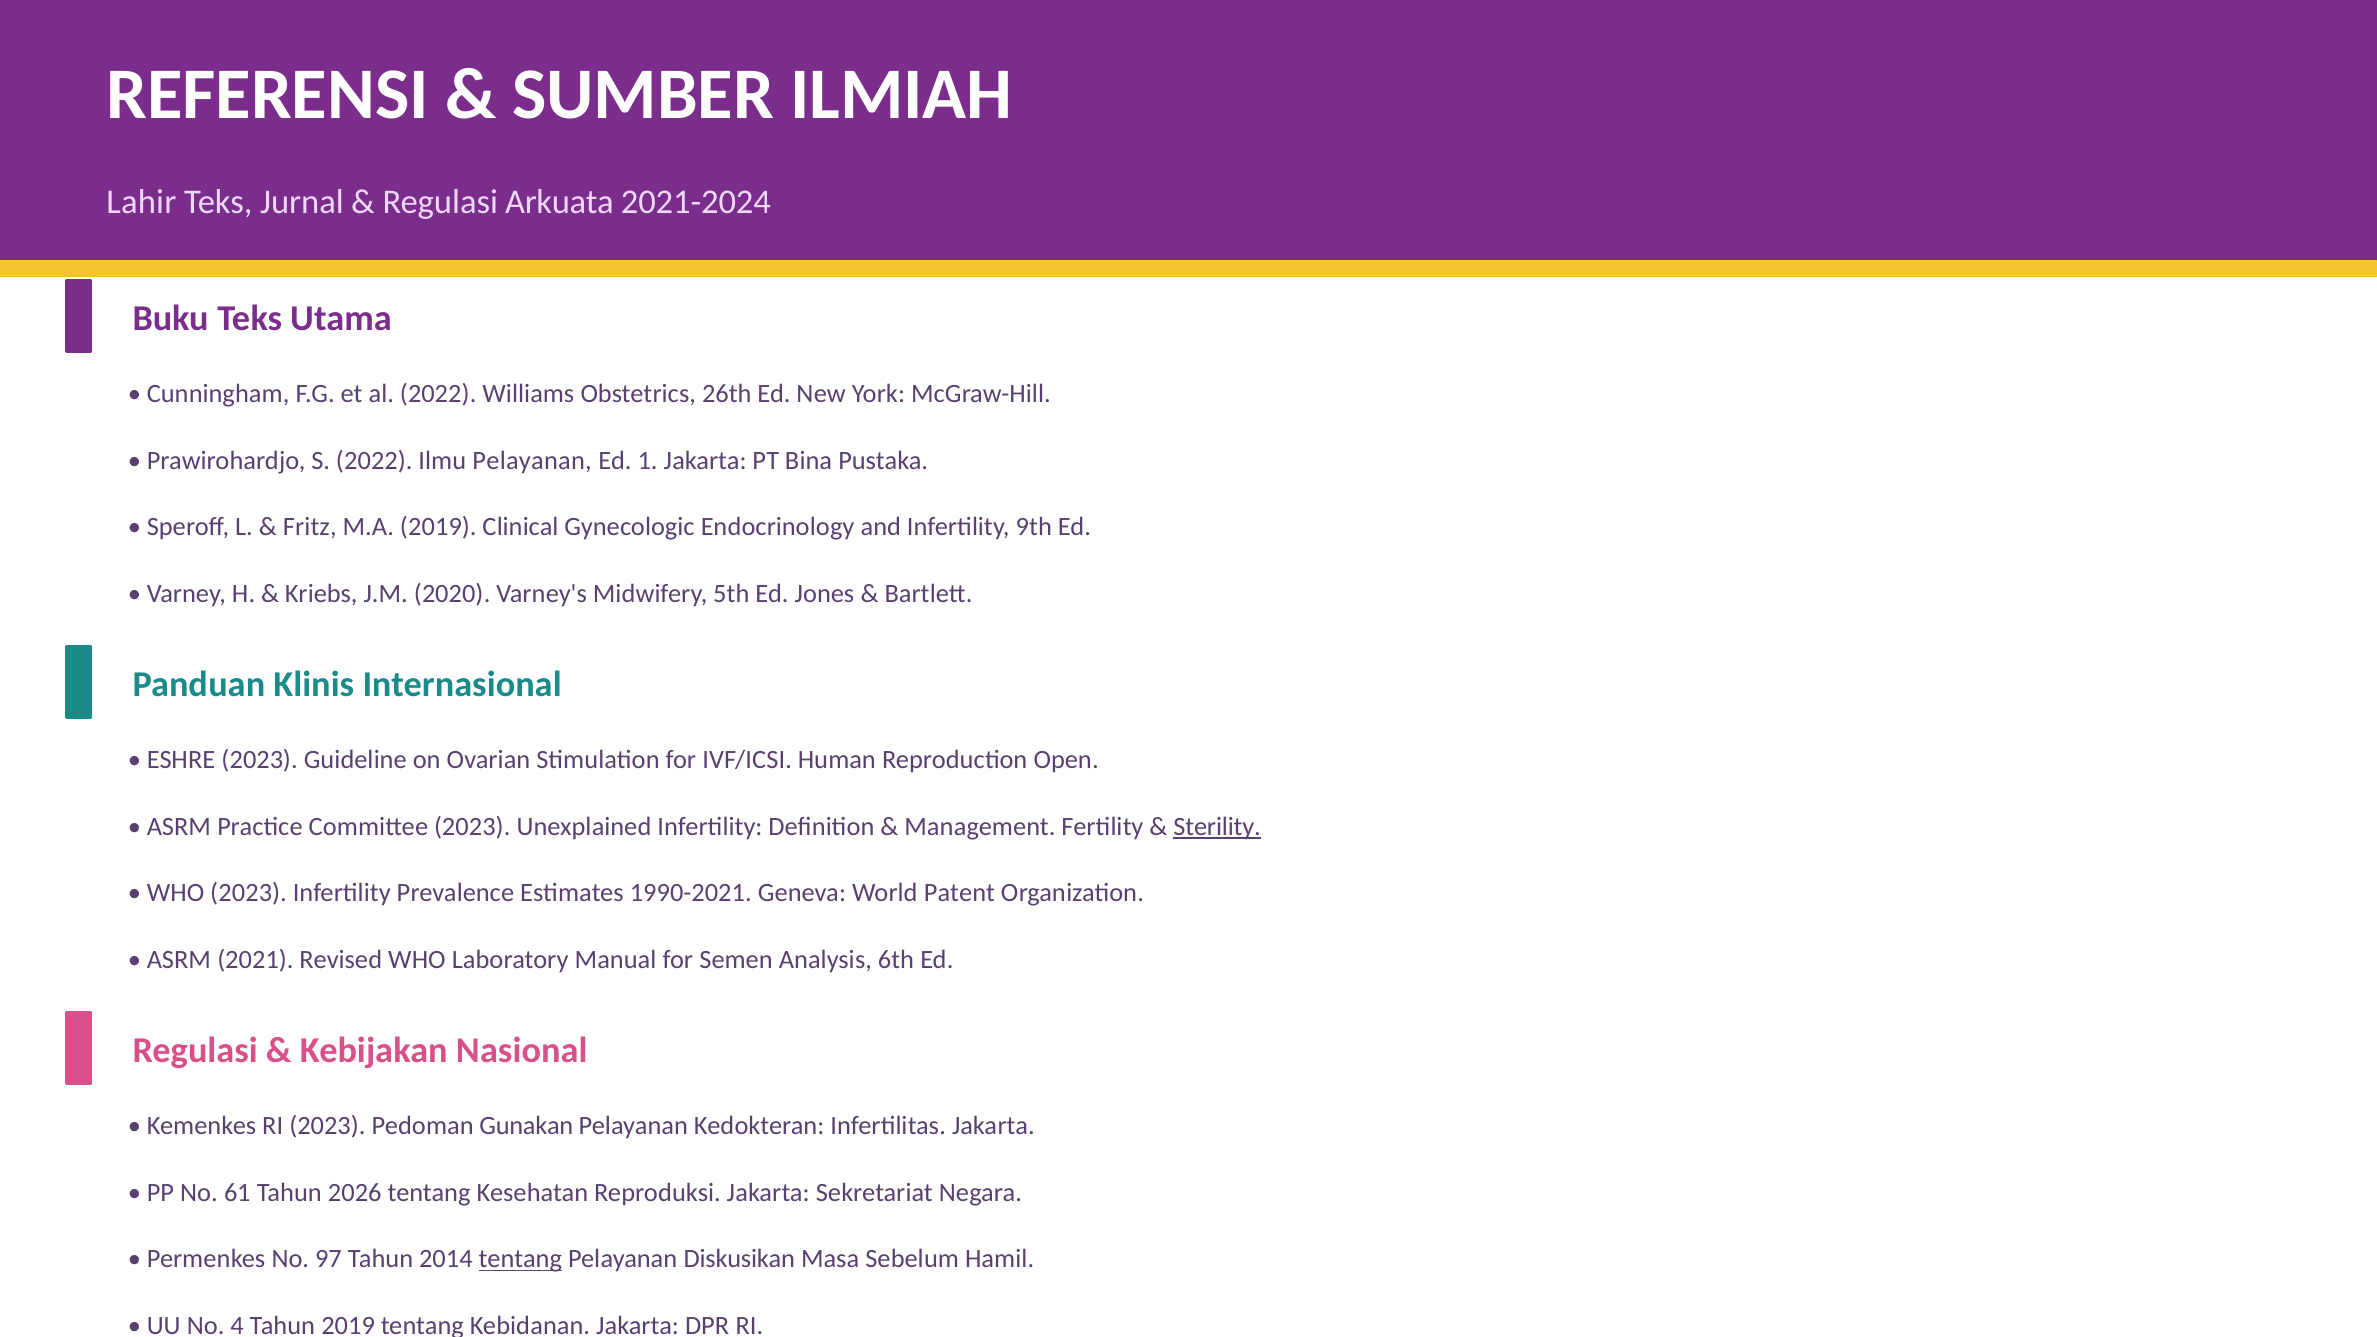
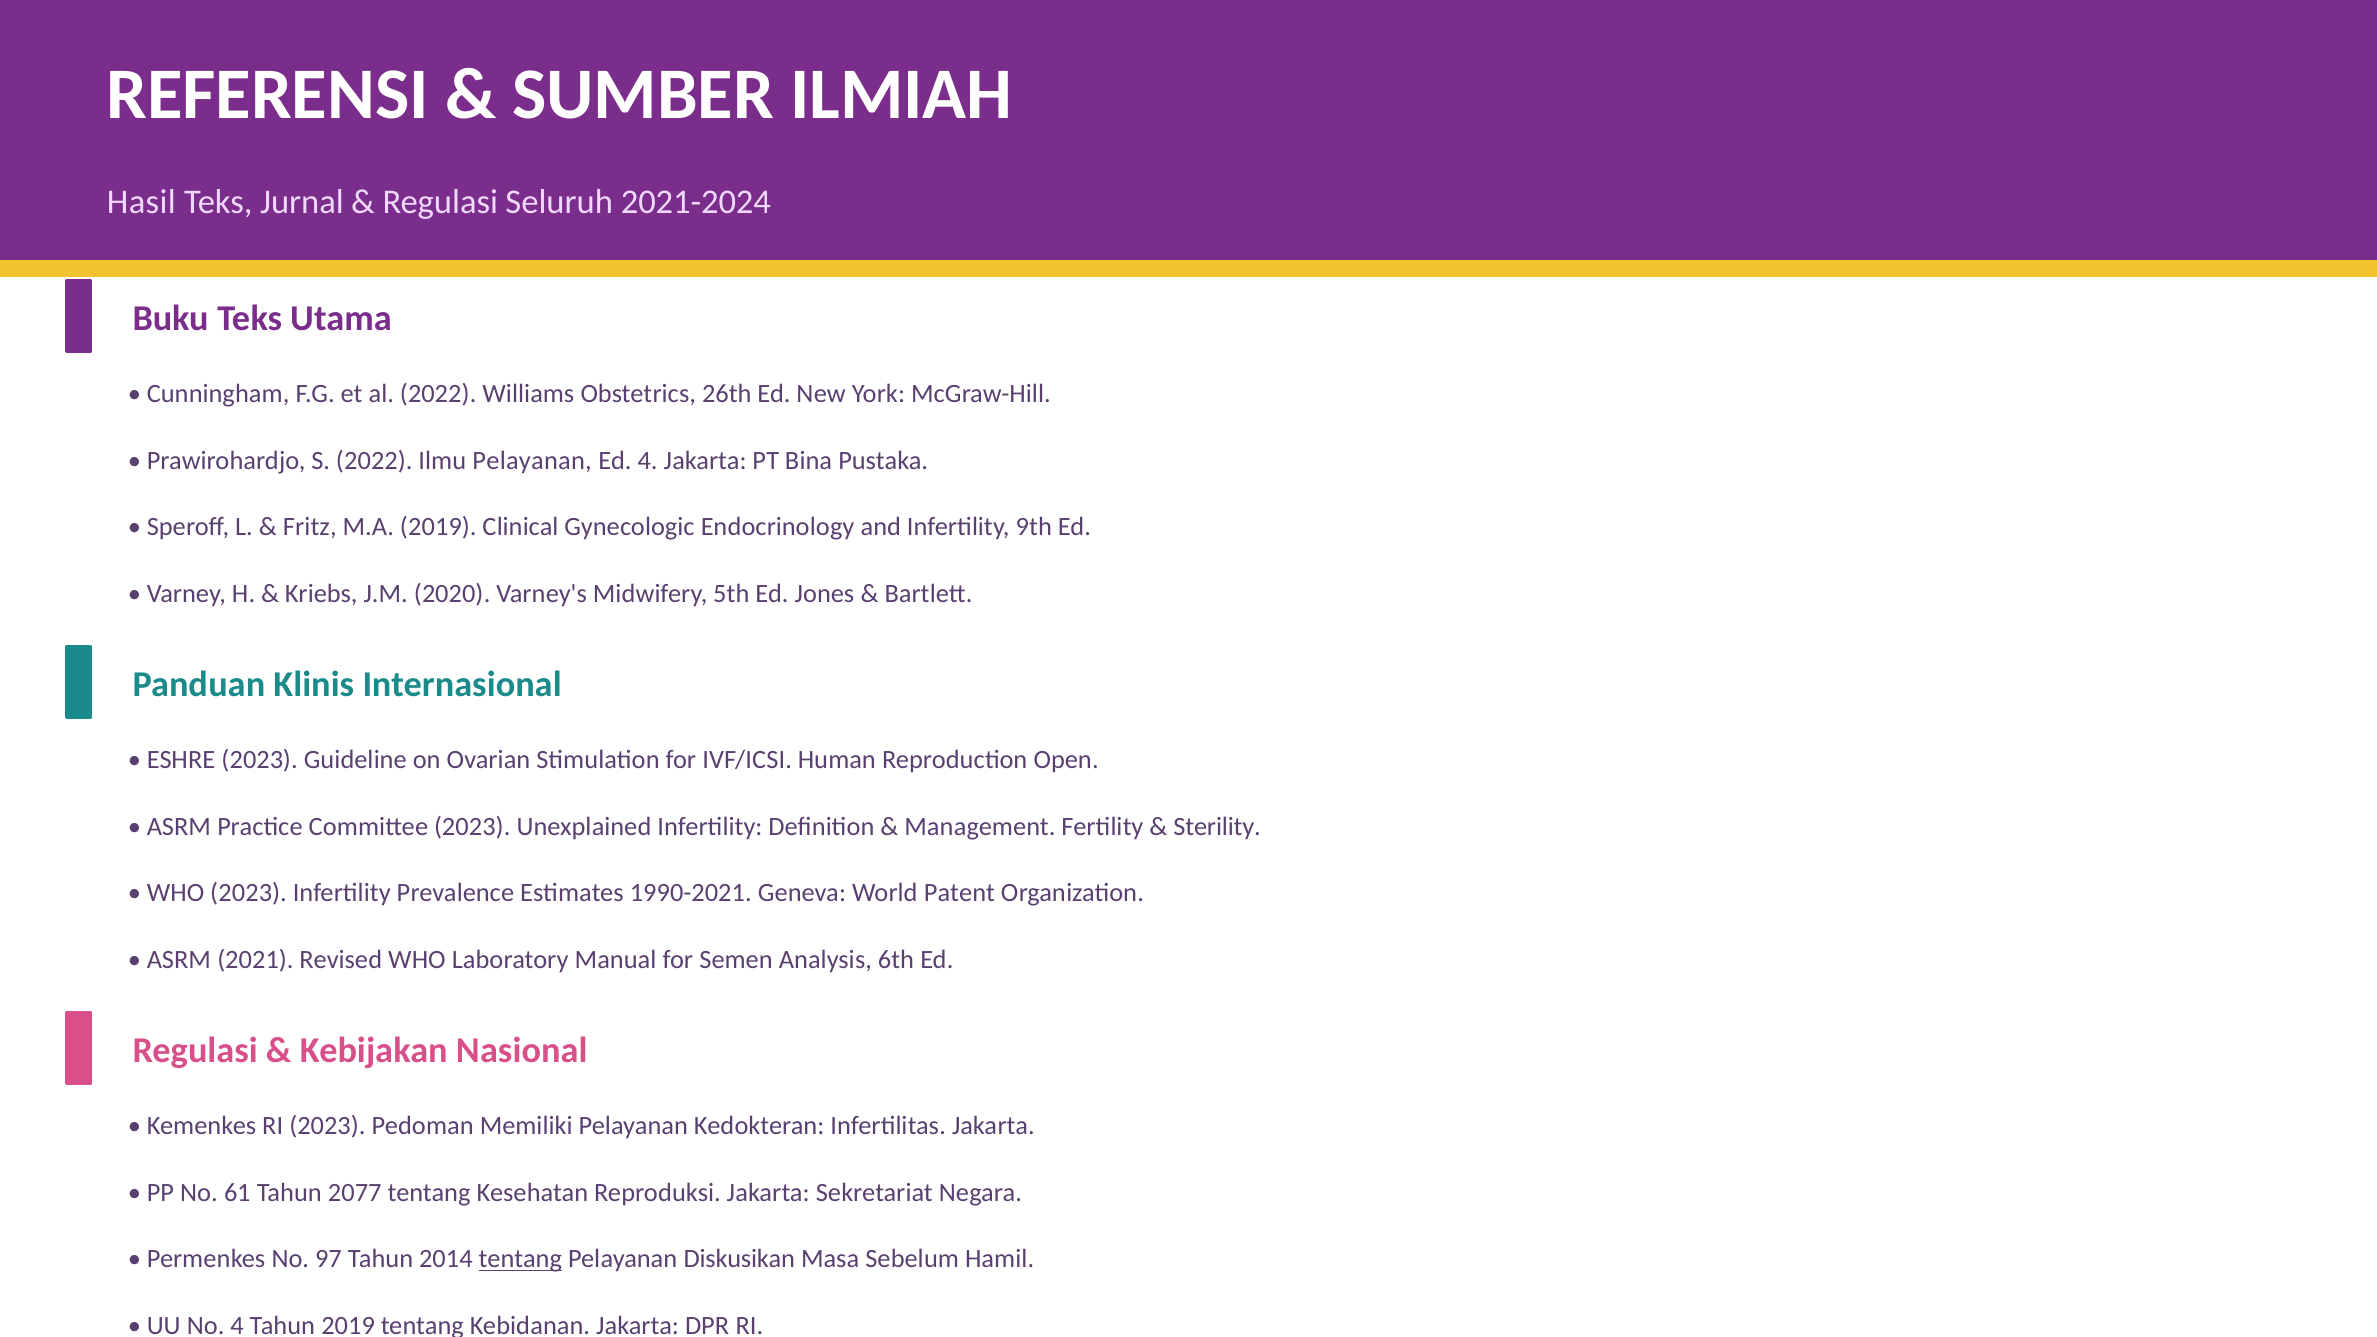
Lahir: Lahir -> Hasil (141, 202)
Arkuata: Arkuata -> Seluruh (559, 202)
Ed 1: 1 -> 4 (648, 461)
Sterility underline: present -> none (1217, 827)
Gunakan: Gunakan -> Memiliki (526, 1126)
2026: 2026 -> 2077 (355, 1193)
